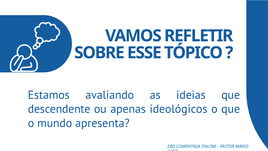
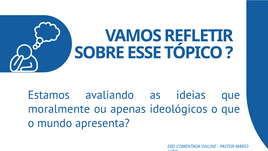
descendente: descendente -> moralmente (59, 109)
